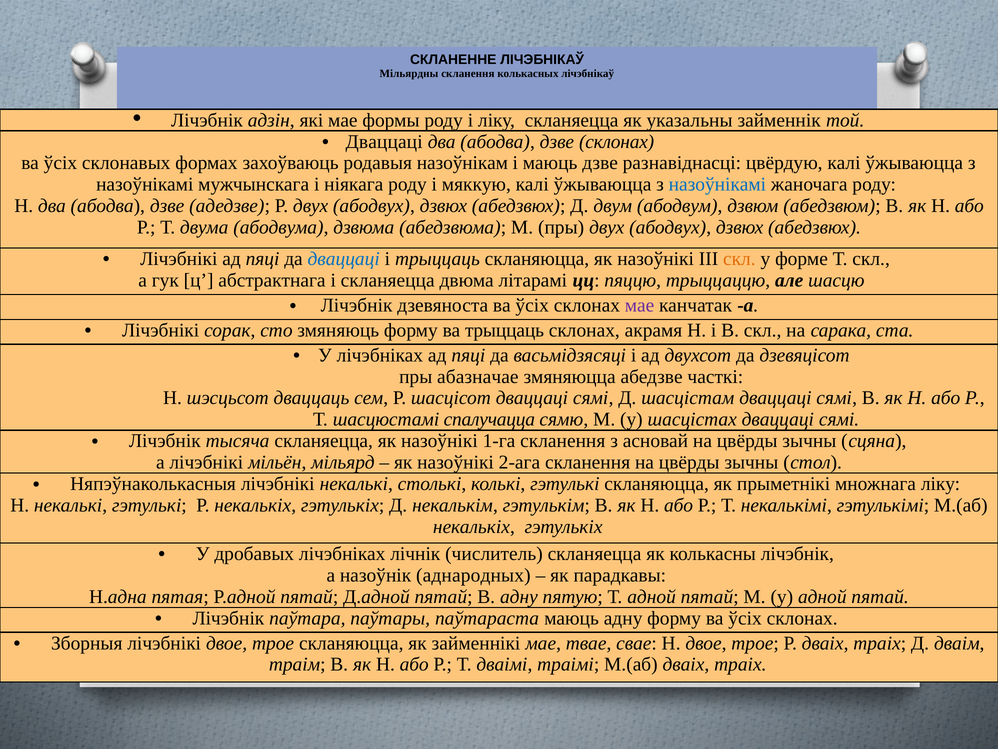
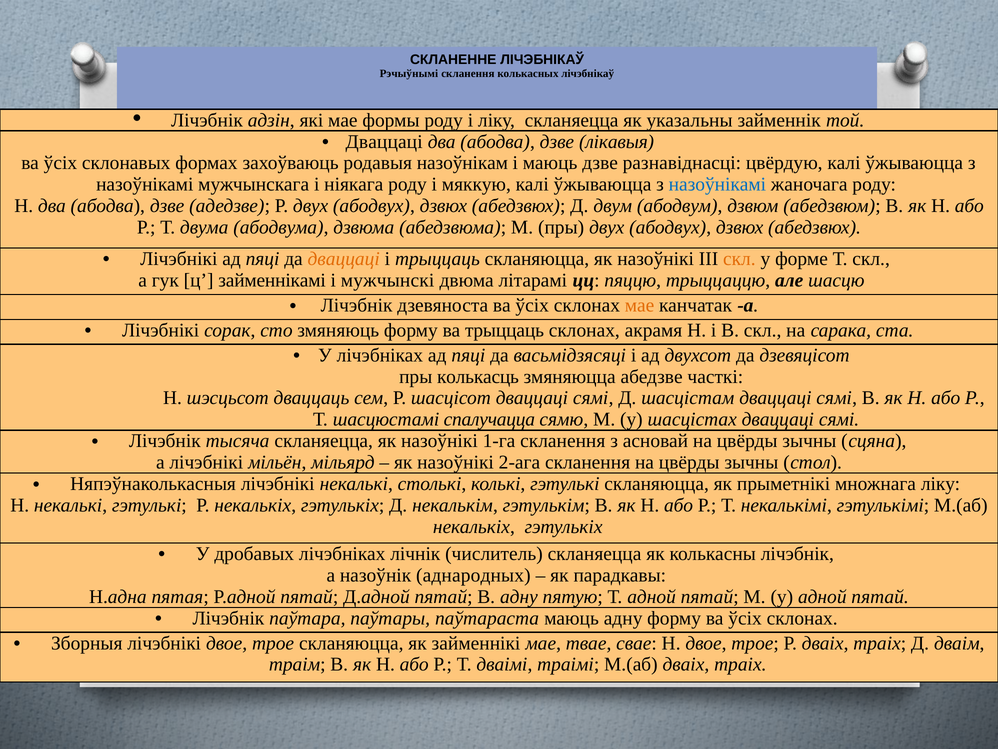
Мільярдны: Мільярдны -> Рэчыўнымі (409, 74)
дзве склонах: склонах -> лікавыя (617, 142)
дваццаці colour: blue -> orange (344, 259)
абстрактнага: абстрактнага -> займеннікамі (272, 280)
і скланяецца: скланяецца -> мужчынскі (388, 280)
мае colour: purple -> orange (640, 305)
абазначае: абазначае -> колькасць (478, 376)
